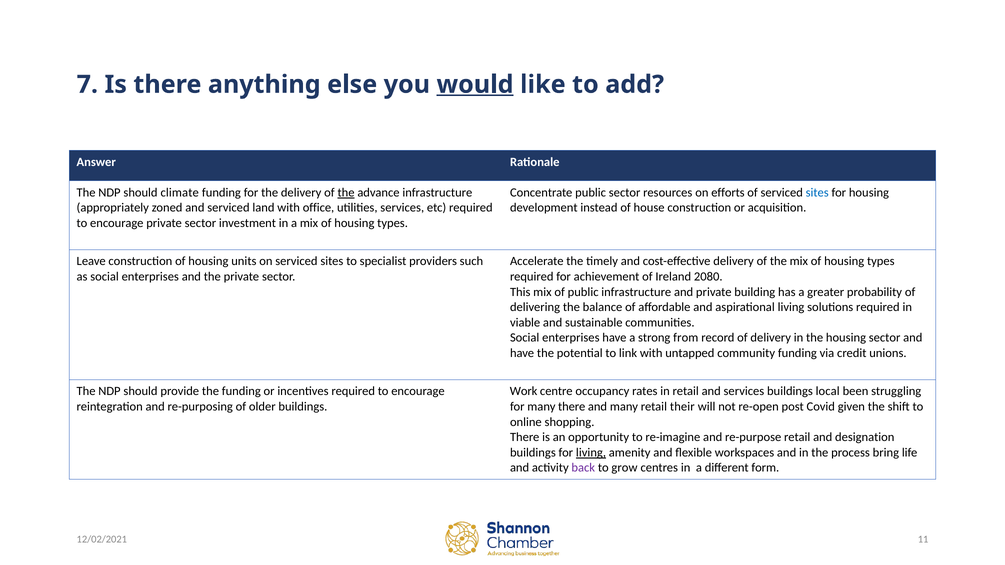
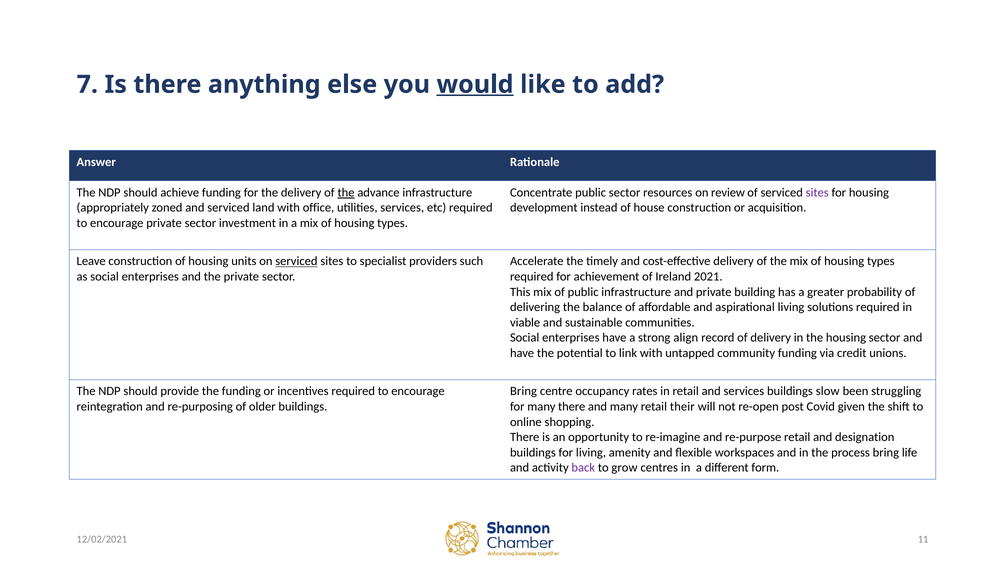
climate: climate -> achieve (180, 193)
efforts: efforts -> review (728, 193)
sites colour: blue -> purple (817, 193)
serviced underline: none -> present (296, 261)
2080: 2080 -> 2021 (708, 277)
from: from -> align (686, 338)
Work: Work -> Bring (523, 391)
local: local -> slow (828, 391)
living underline: present -> none (591, 453)
